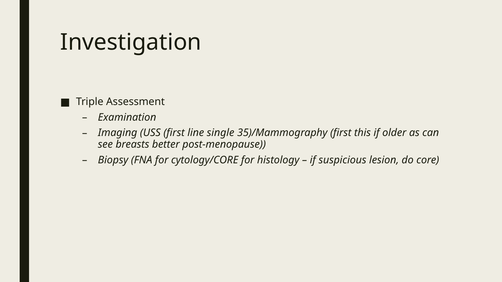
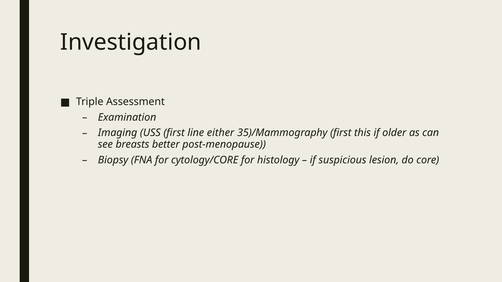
single: single -> either (221, 133)
